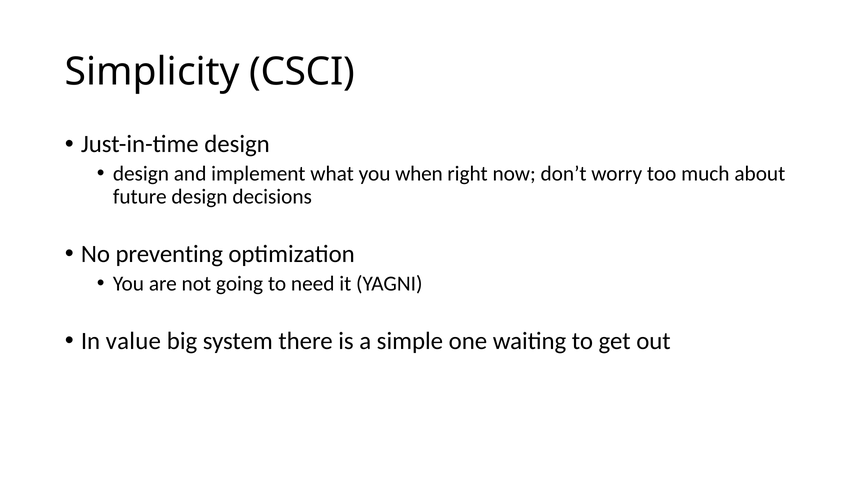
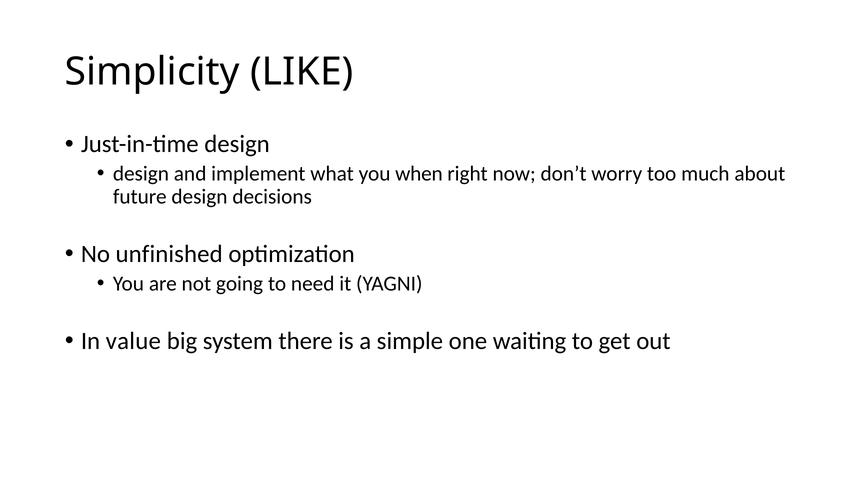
CSCI: CSCI -> LIKE (302, 72)
preventing: preventing -> unfinished (169, 254)
